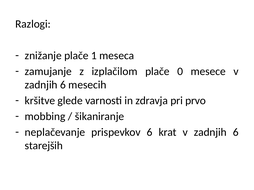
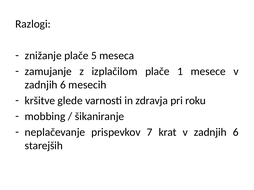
1: 1 -> 5 (94, 56)
0: 0 -> 1 (180, 72)
prvo: prvo -> roku (196, 101)
prispevkov 6: 6 -> 7 (150, 132)
